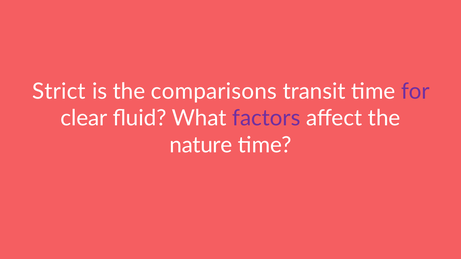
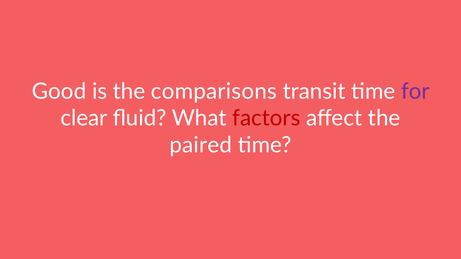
Strict: Strict -> Good (59, 91)
factors colour: purple -> red (266, 118)
nature: nature -> paired (201, 145)
